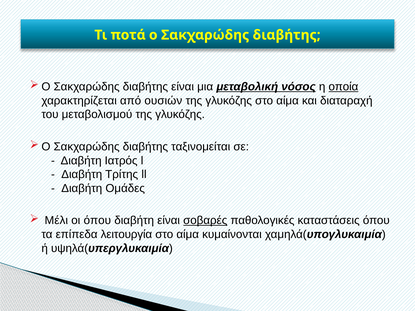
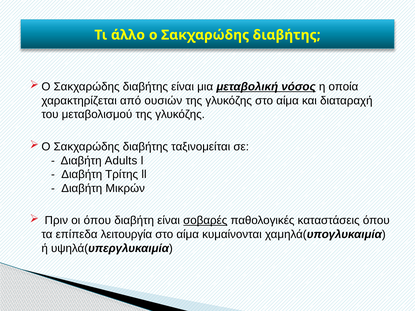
ποτά: ποτά -> άλλο (128, 35)
οποία underline: present -> none (343, 87)
Ιατρός: Ιατρός -> Adults (121, 161)
Ομάδες: Ομάδες -> Μικρών (125, 188)
Μέλι: Μέλι -> Πριν (56, 221)
